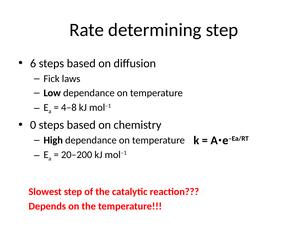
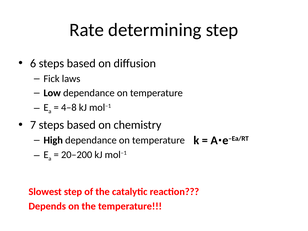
0: 0 -> 7 (33, 125)
